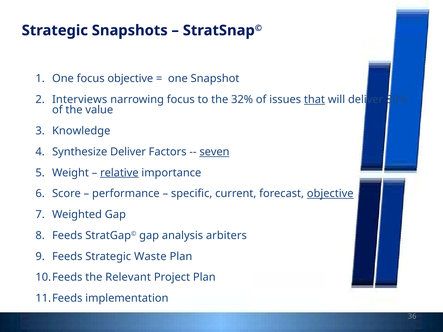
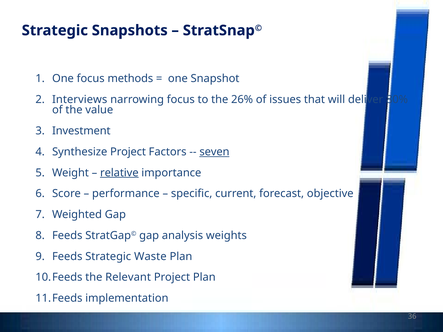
focus objective: objective -> methods (130, 79)
32%: 32% -> 26% (242, 100)
that underline: present -> none (314, 100)
Knowledge: Knowledge -> Investment (81, 131)
Synthesize Deliver: Deliver -> Project (128, 152)
objective underline: present -> none (330, 194)
arbiters: arbiters -> weights (226, 236)
